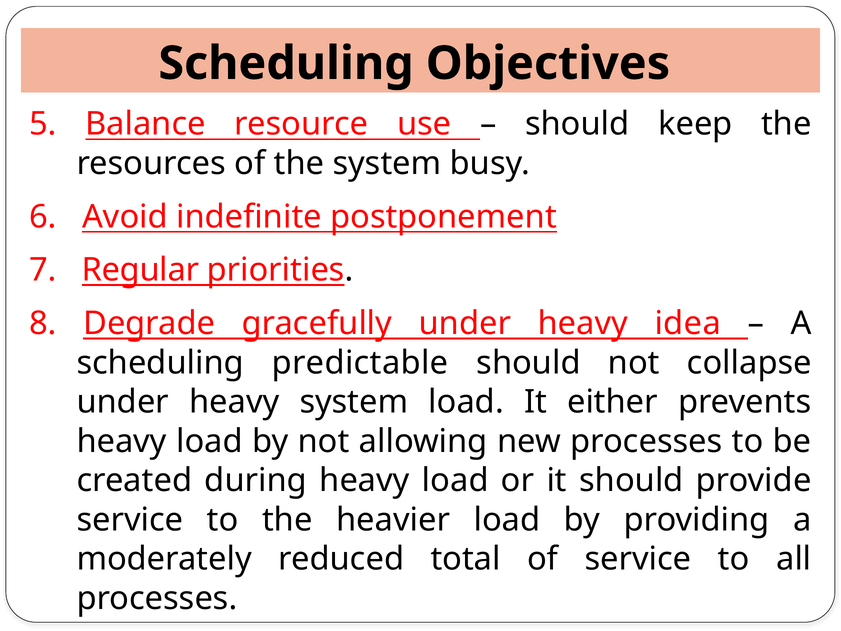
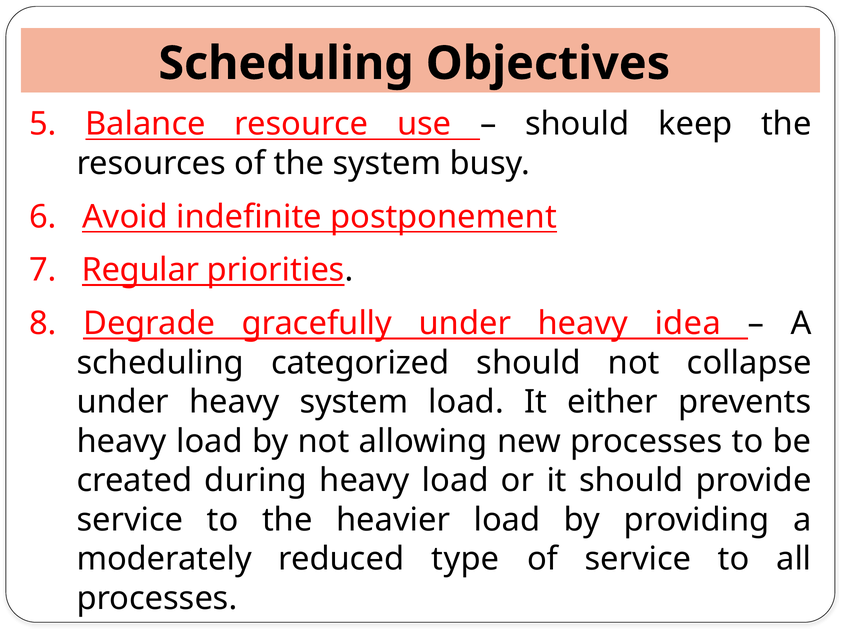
predictable: predictable -> categorized (360, 363)
total: total -> type (465, 559)
